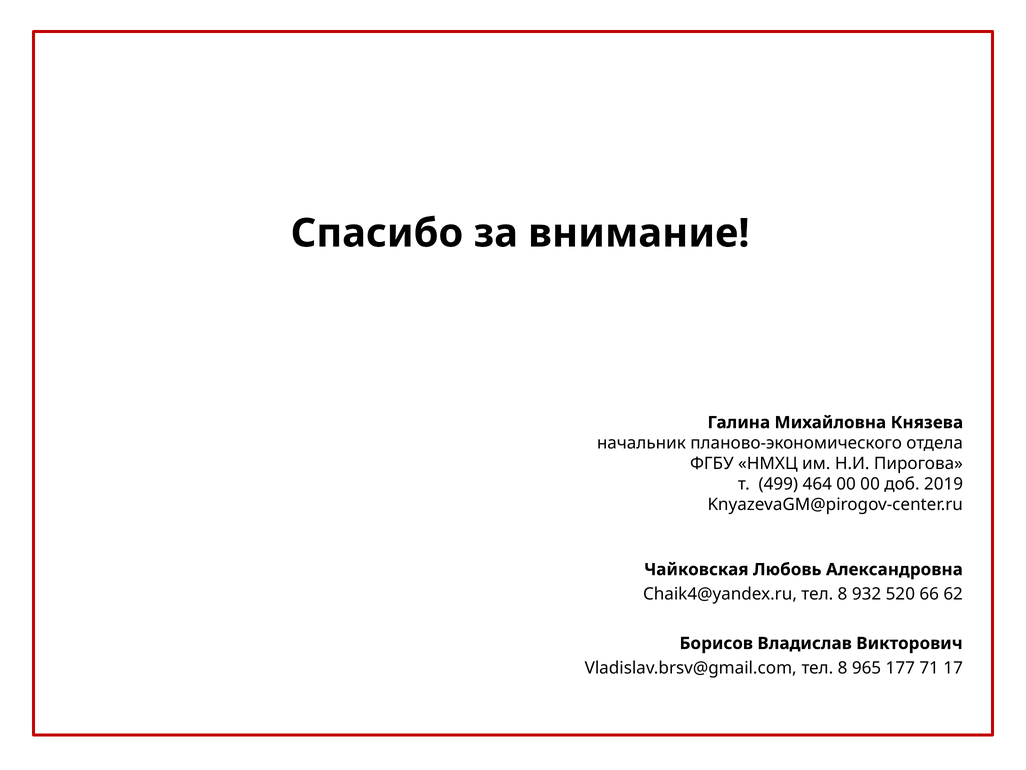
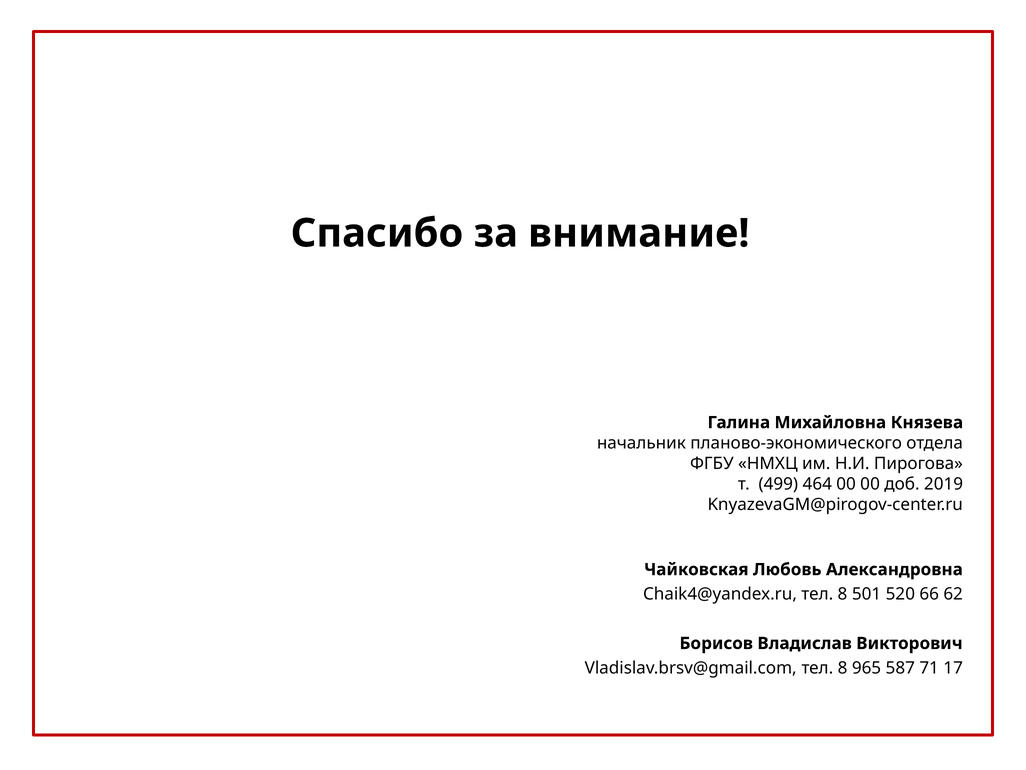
932: 932 -> 501 (867, 594)
177: 177 -> 587 (900, 668)
